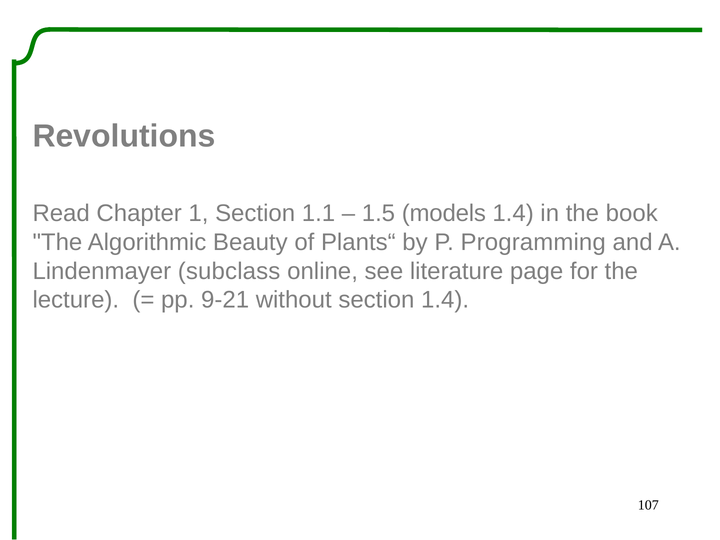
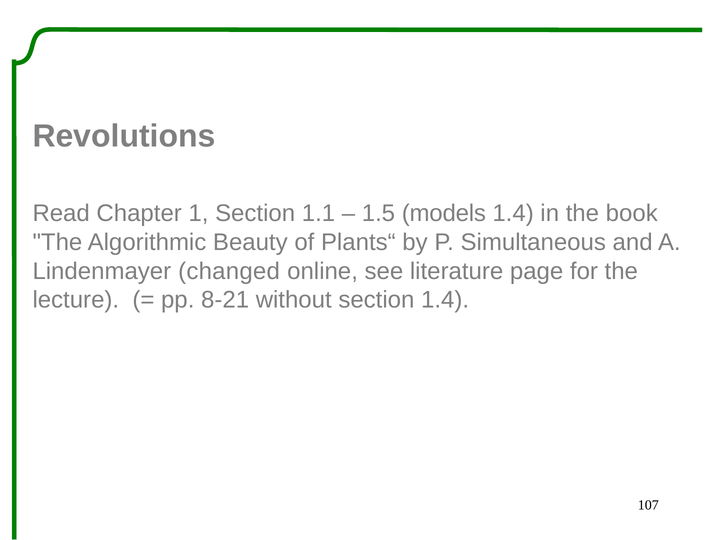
Programming: Programming -> Simultaneous (533, 242)
subclass: subclass -> changed (229, 271)
9-21: 9-21 -> 8-21 (225, 300)
